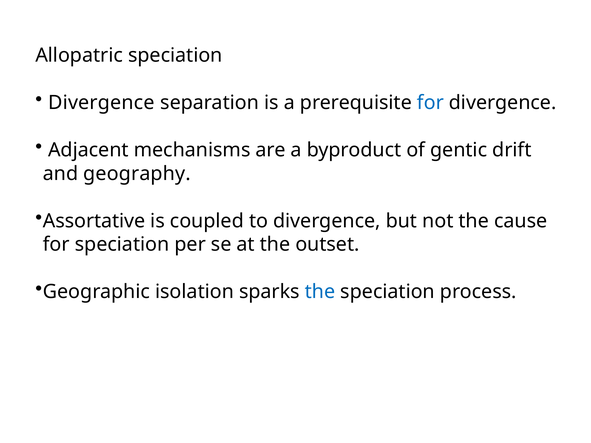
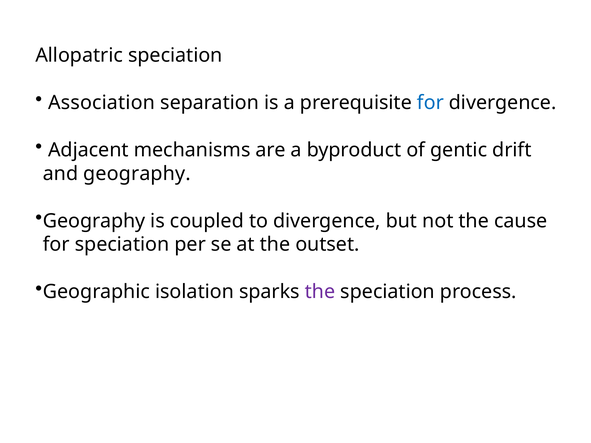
Divergence: Divergence -> Association (102, 103)
Assortative: Assortative -> Geography (94, 221)
the colour: blue -> purple (320, 292)
